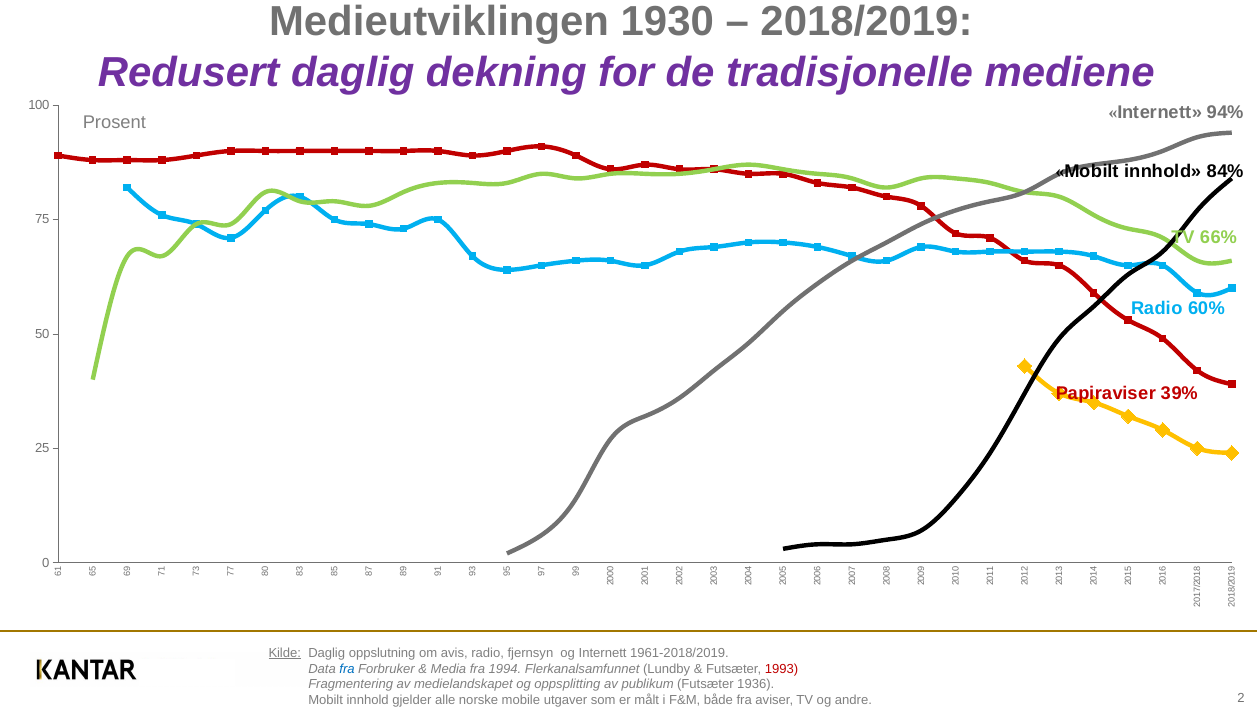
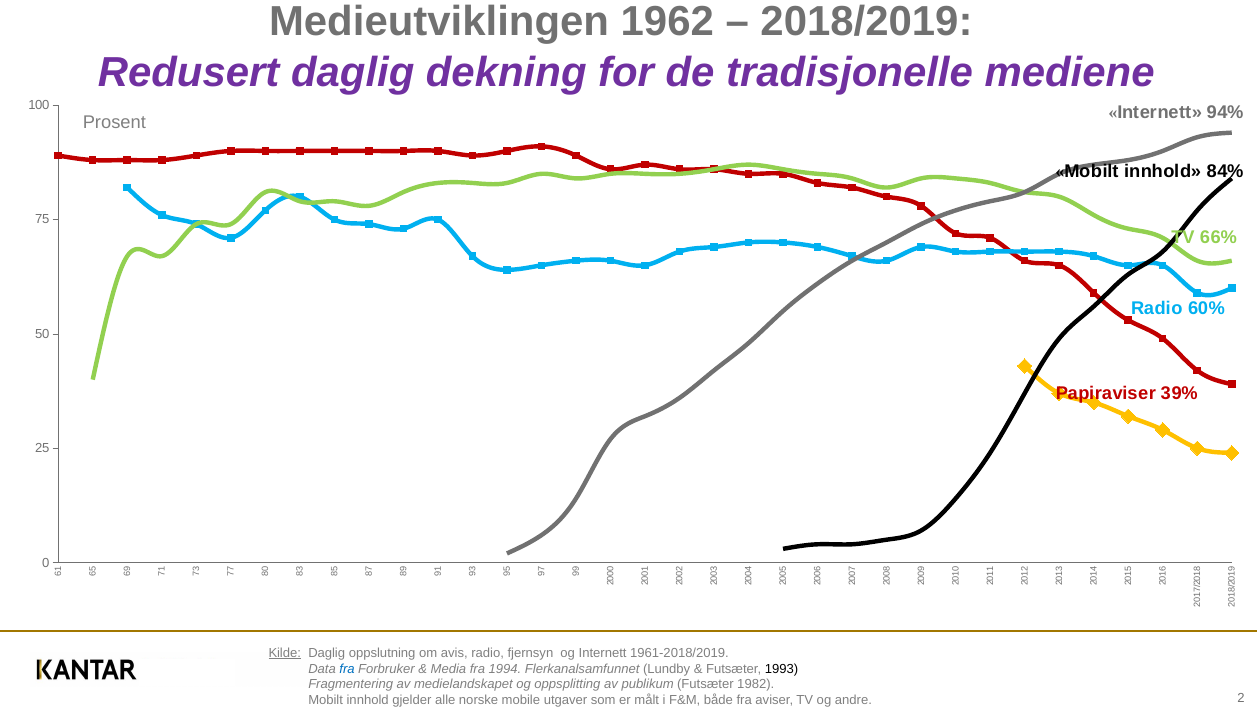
1930: 1930 -> 1962 (667, 22)
1993 colour: red -> black (782, 669)
1936: 1936 -> 1982 (756, 685)
